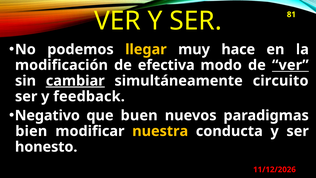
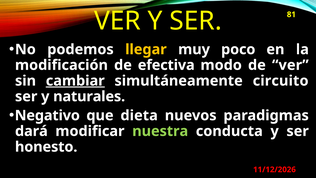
hace: hace -> poco (238, 49)
ver underline: present -> none (290, 65)
feedback: feedback -> naturales (89, 96)
buen: buen -> dieta (139, 115)
bien: bien -> dará (31, 131)
nuestra colour: yellow -> light green (160, 131)
